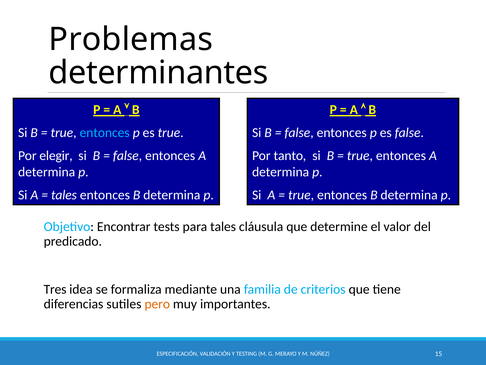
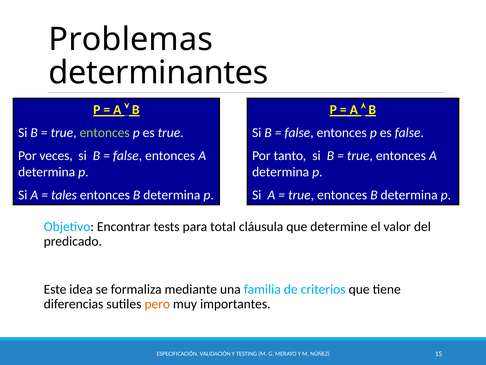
entonces colour: light blue -> light green (105, 133)
elegir: elegir -> veces (56, 156)
para tales: tales -> total (223, 226)
Tres: Tres -> Este (55, 289)
